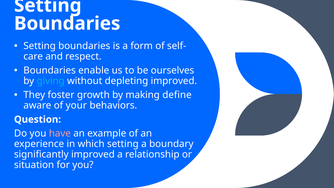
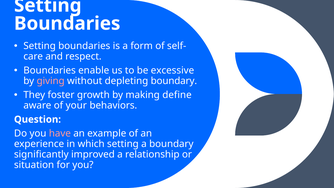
ourselves: ourselves -> excessive (172, 70)
giving colour: light blue -> pink (51, 81)
depleting improved: improved -> boundary (174, 81)
